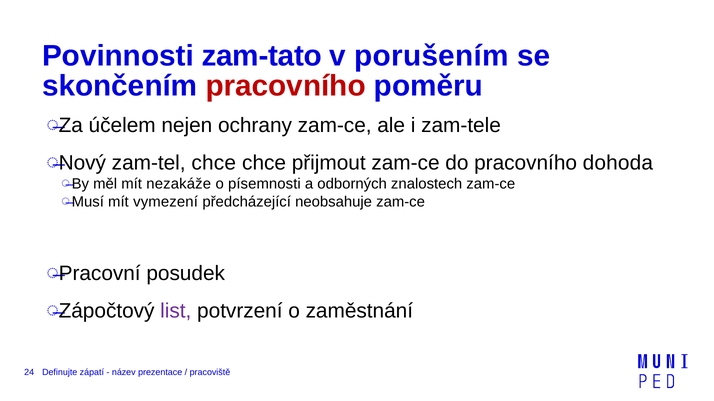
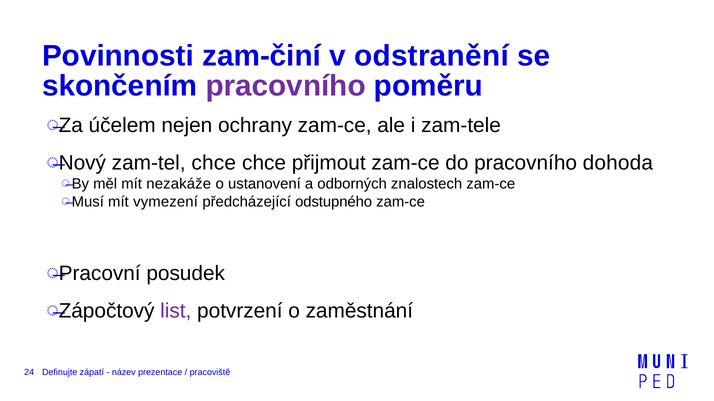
zam-tato: zam-tato -> zam-činí (262, 56)
porušením: porušením -> odstranění (431, 56)
pracovního colour: red -> purple (286, 86)
písemnosti: písemnosti -> ustanovení (264, 184)
neobsahuje: neobsahuje -> odstupného (334, 202)
